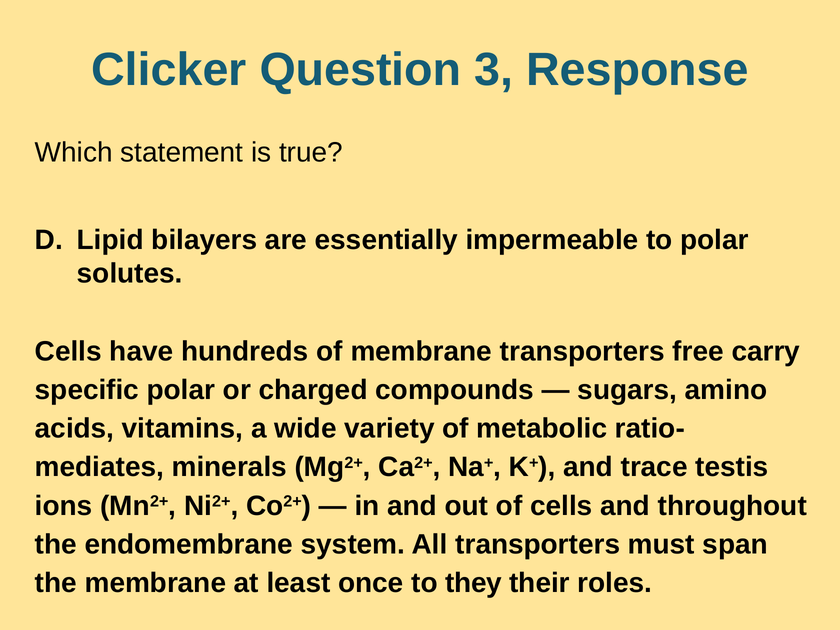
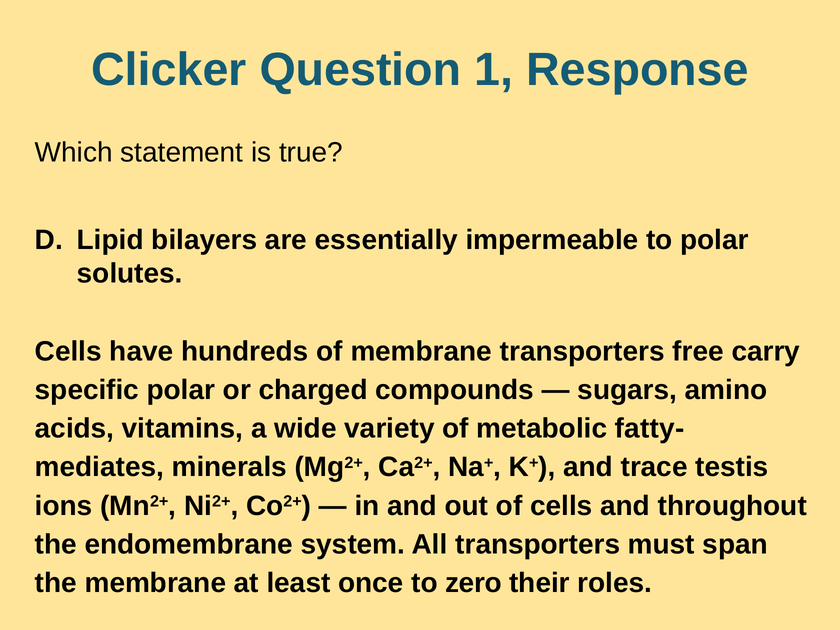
3: 3 -> 1 (494, 70)
ratio-: ratio- -> fatty- (650, 429)
they: they -> zero (474, 583)
